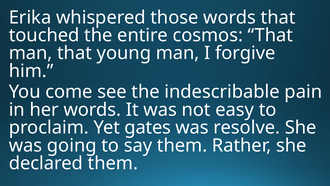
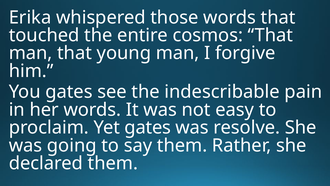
You come: come -> gates (69, 92)
